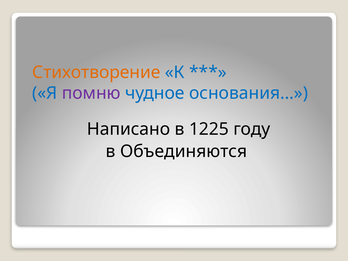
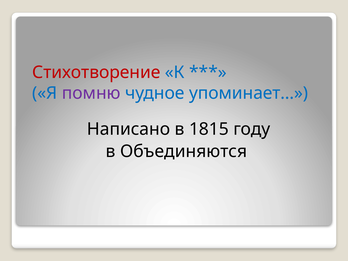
Стихотворение colour: orange -> red (96, 72)
основания…: основания… -> упоминает… (249, 93)
1225: 1225 -> 1815 (209, 129)
